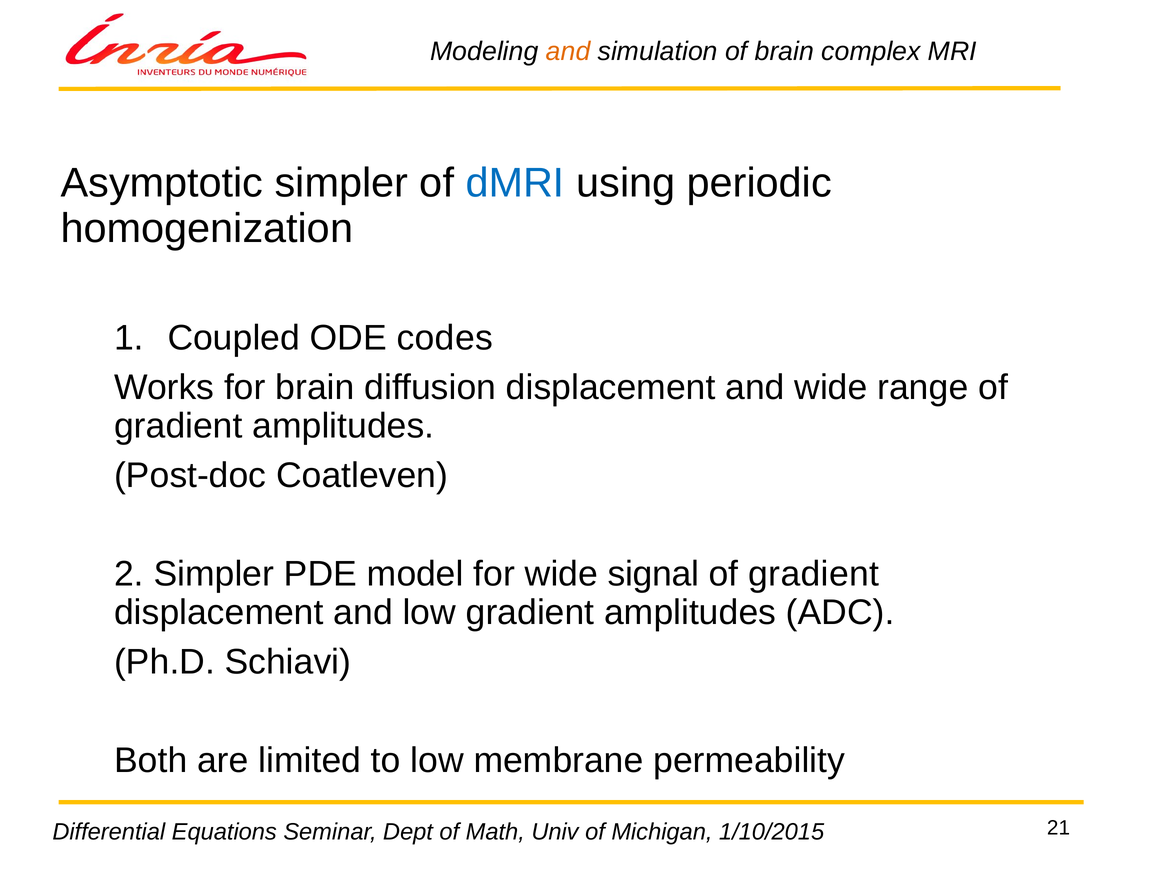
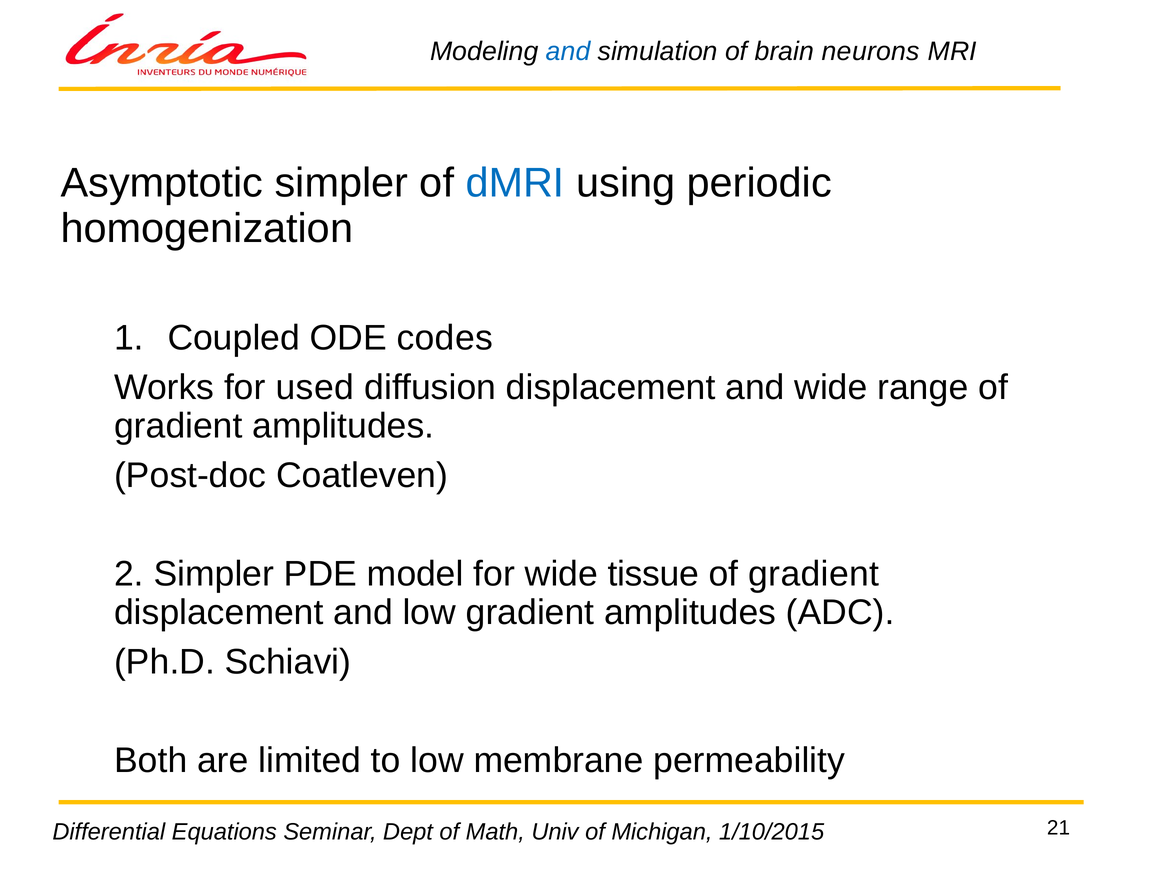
and colour: orange -> blue (568, 51)
complex: complex -> neurons (871, 51)
for brain: brain -> used (315, 387)
signal: signal -> tissue (653, 574)
